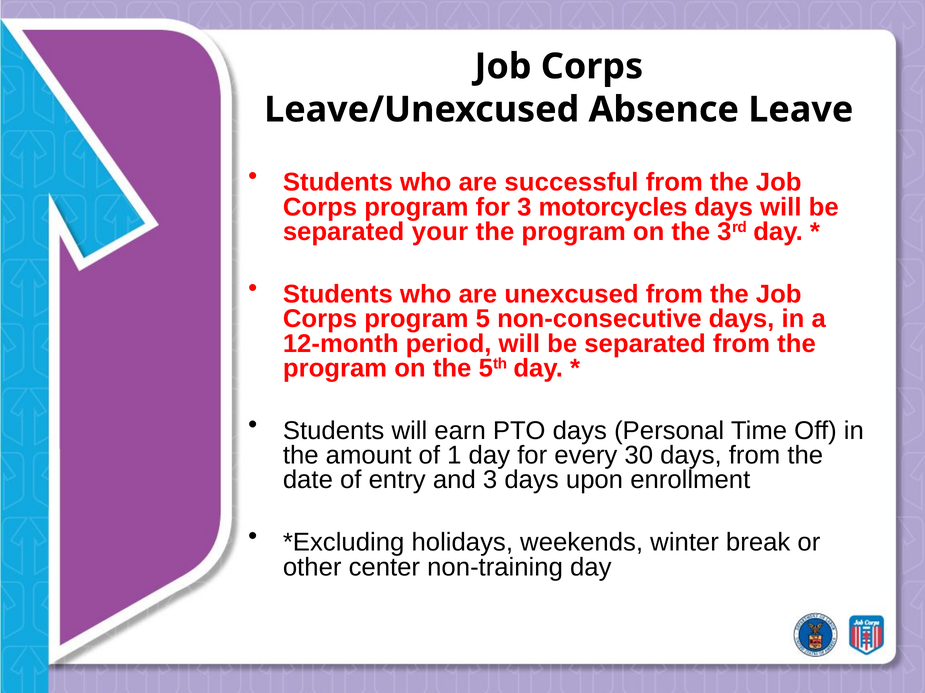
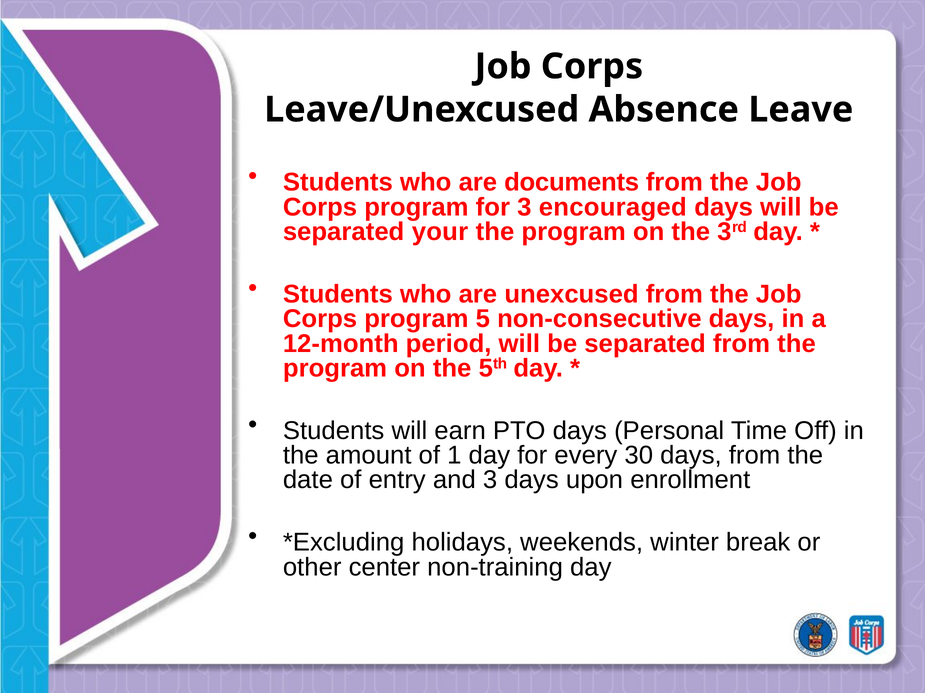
successful: successful -> documents (572, 183)
motorcycles: motorcycles -> encouraged (613, 207)
